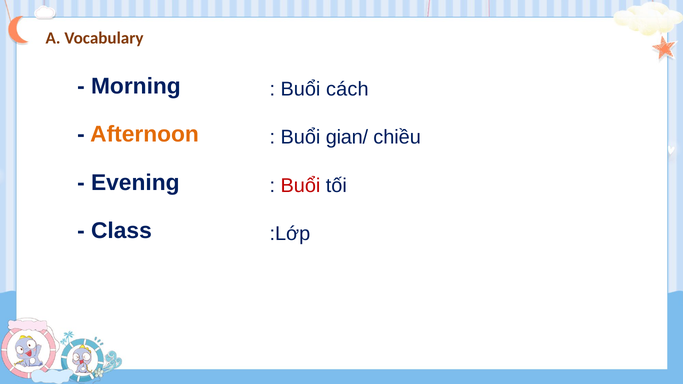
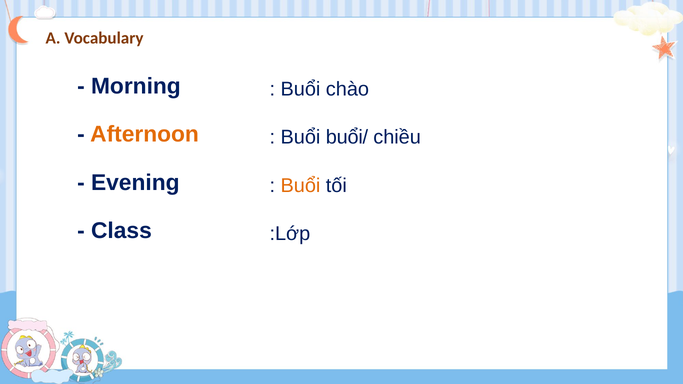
cách: cách -> chào (347, 89)
gian/: gian/ -> buổi/ (347, 137)
Buổi colour: red -> orange (300, 186)
